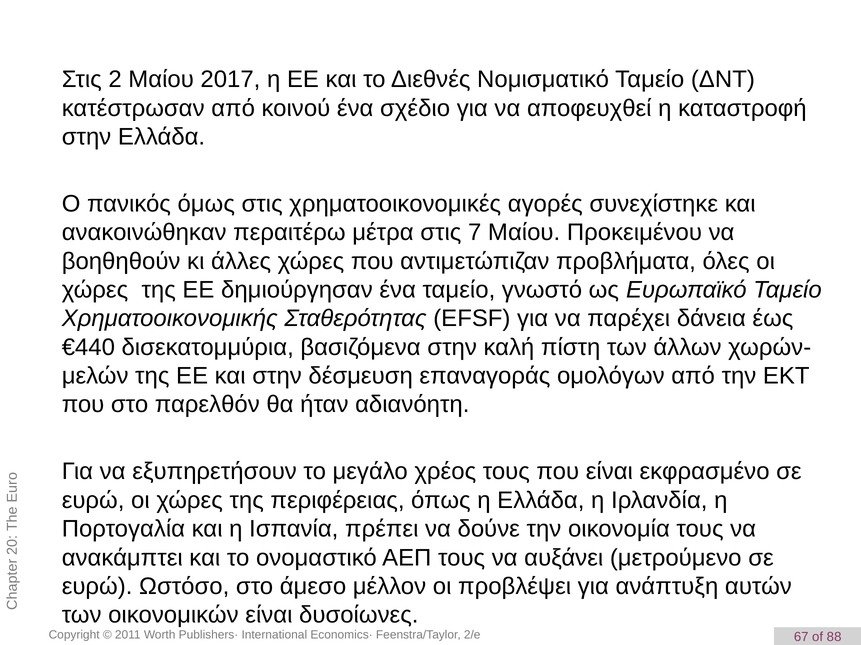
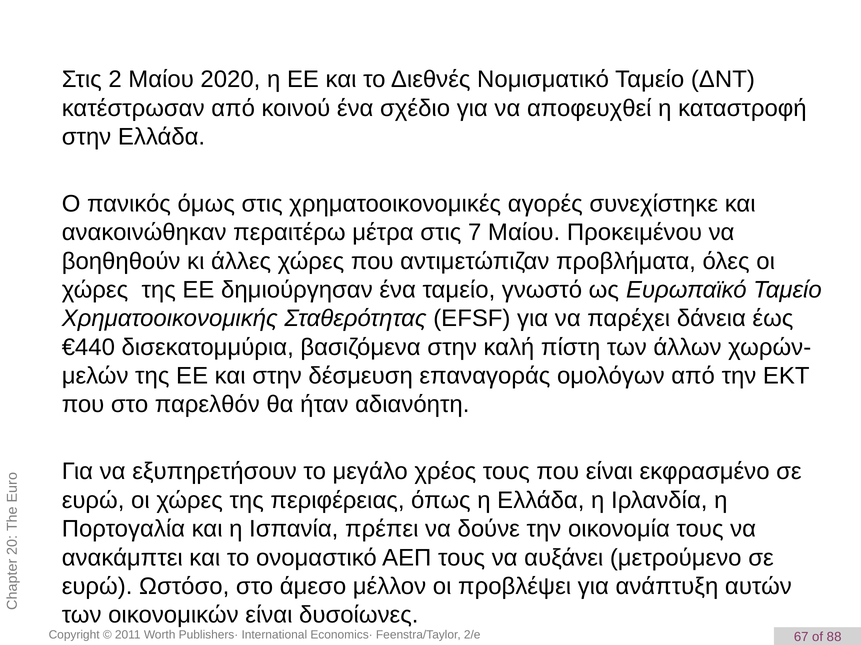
2017: 2017 -> 2020 (230, 80)
